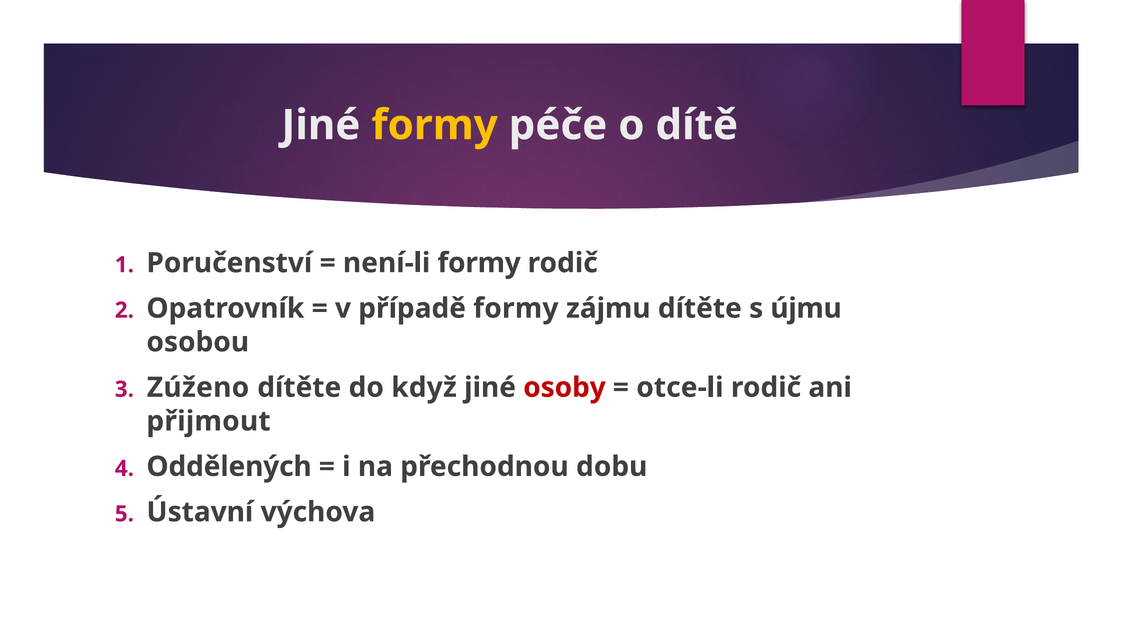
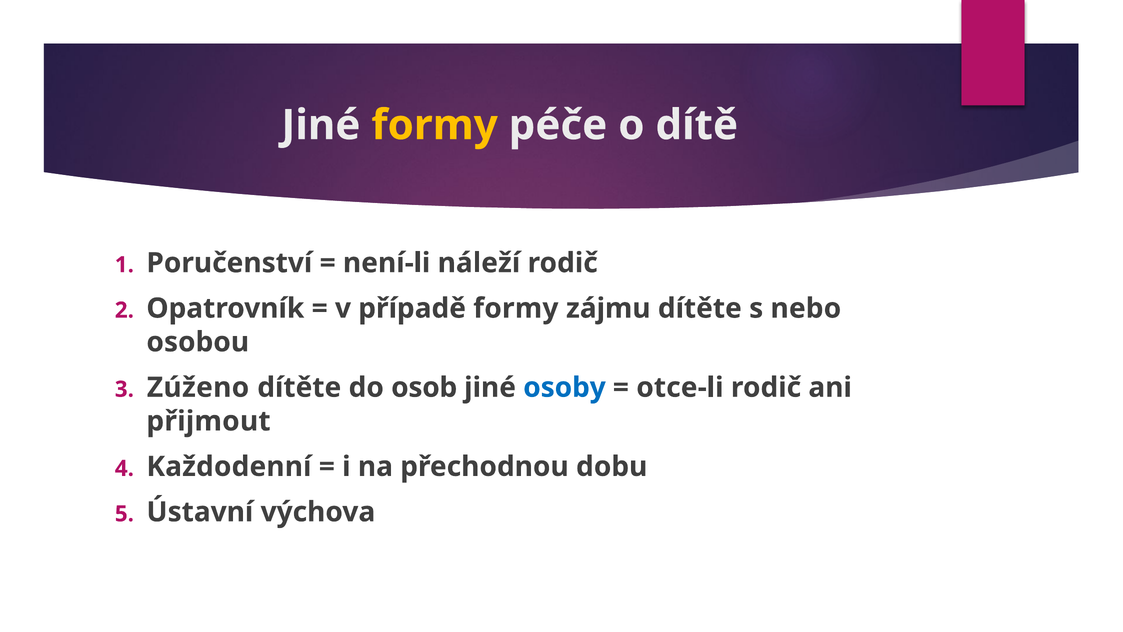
není-li formy: formy -> náleží (479, 263)
újmu: újmu -> nebo (806, 308)
když: když -> osob (424, 387)
osoby colour: red -> blue (564, 387)
Oddělených: Oddělených -> Každodenní (229, 466)
